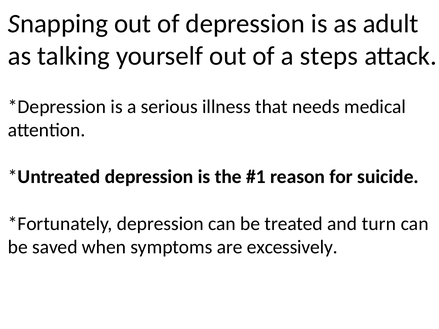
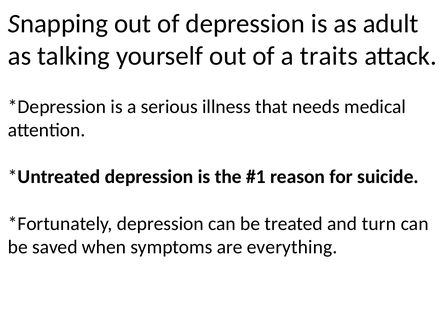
steps: steps -> traits (329, 56)
excessively: excessively -> everything (292, 247)
